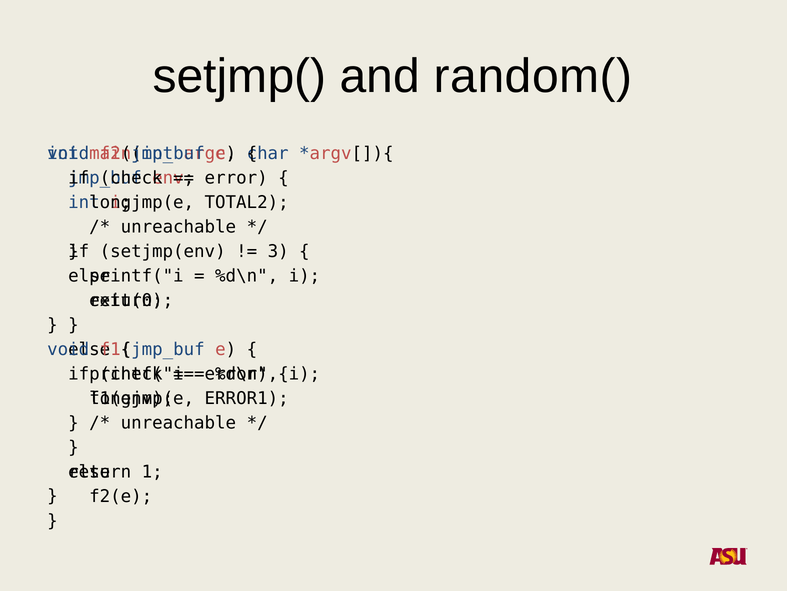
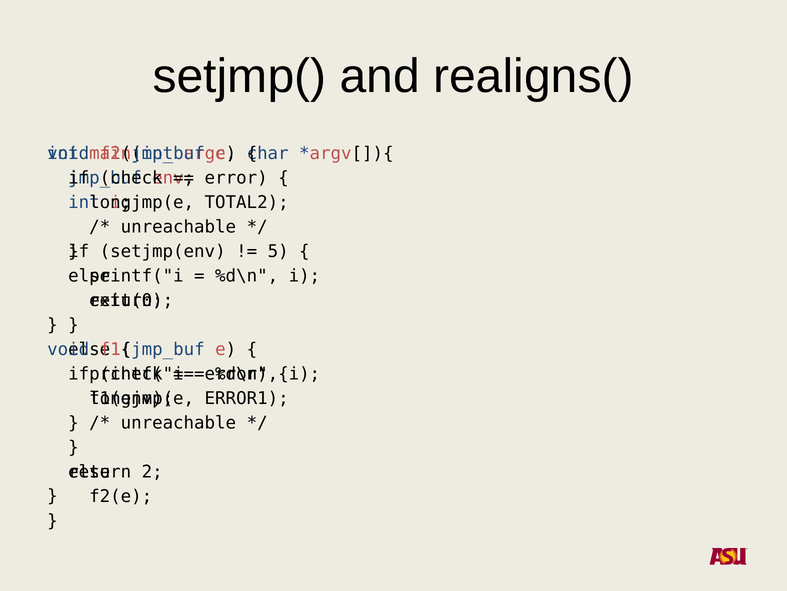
random(: random( -> realigns( (533, 76)
3: 3 -> 5 (278, 251)
1: 1 -> 2 (152, 471)
